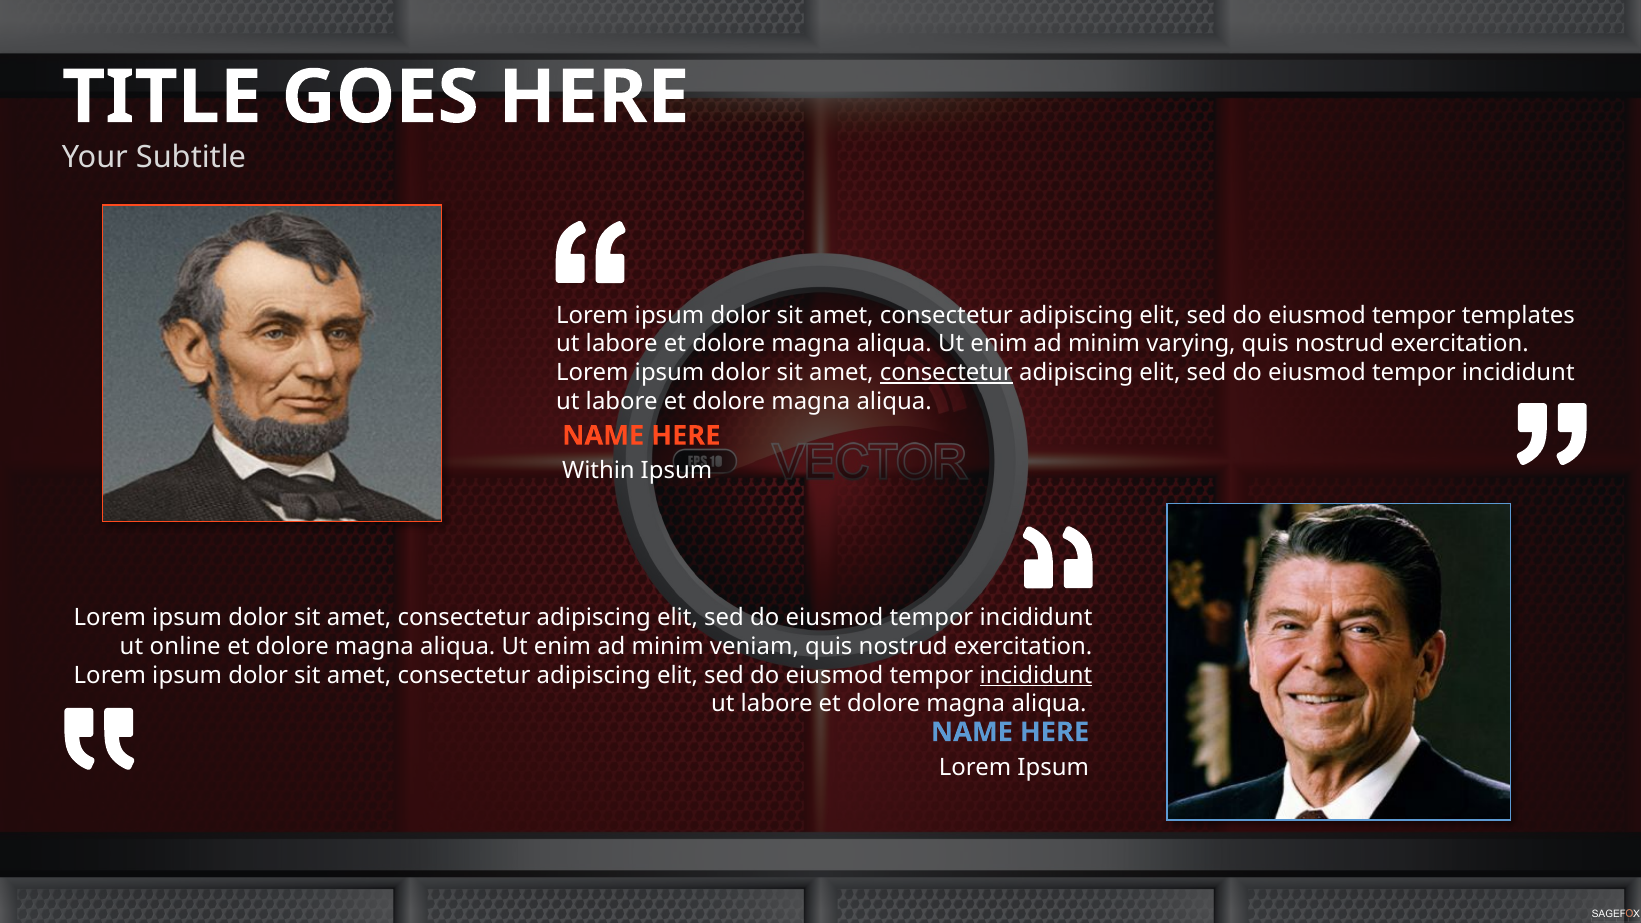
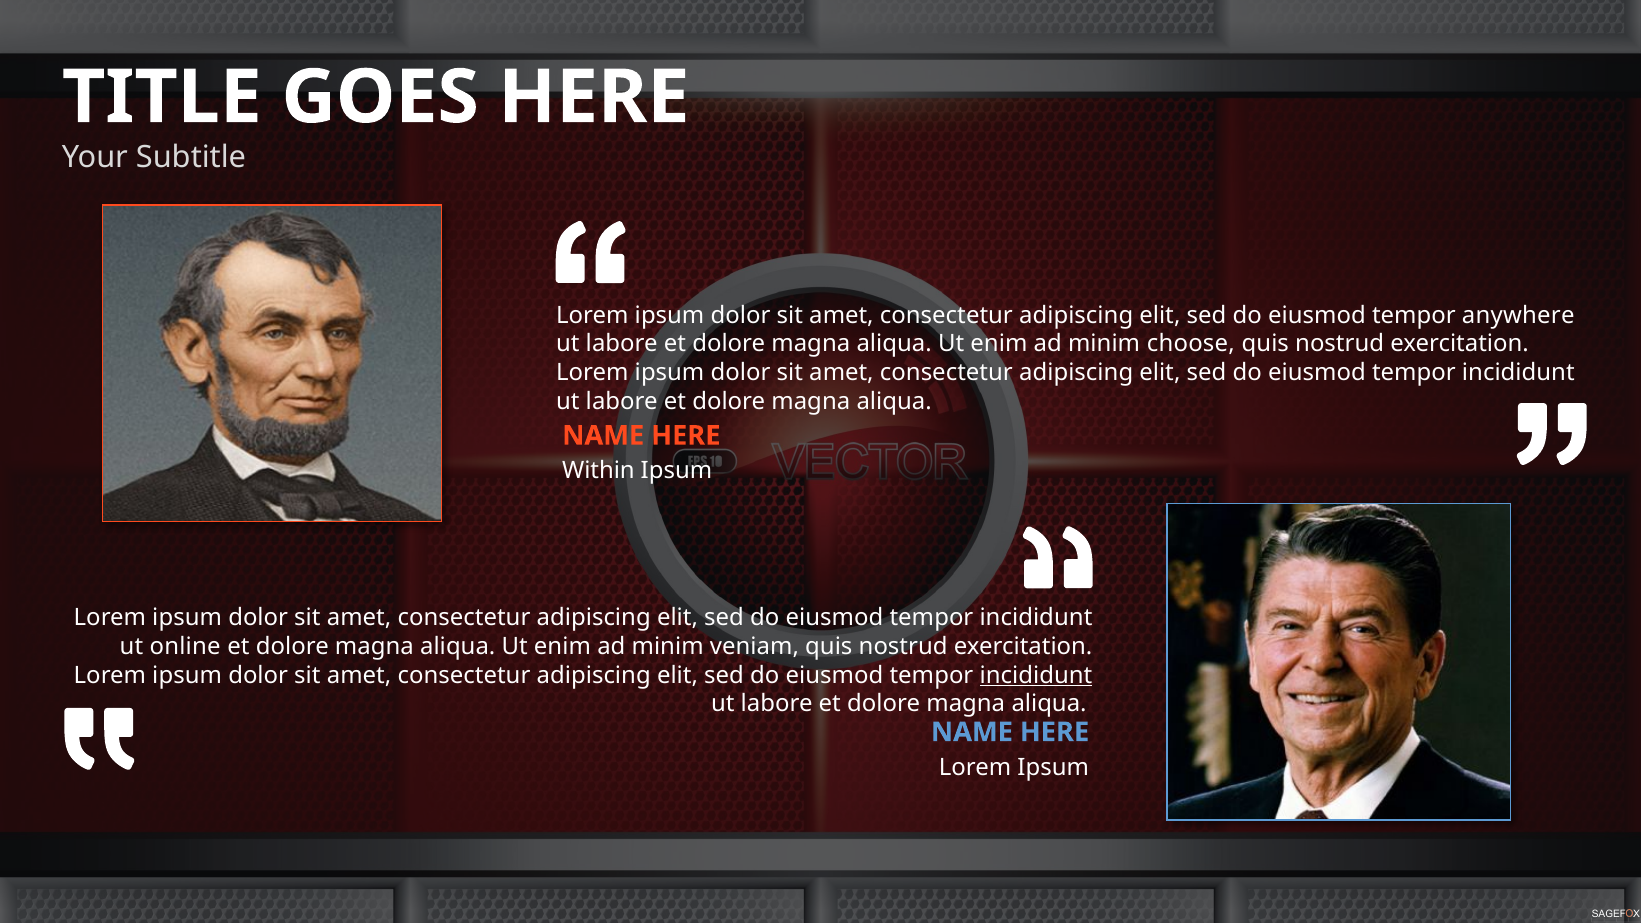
templates: templates -> anywhere (1518, 315)
varying: varying -> choose (1191, 344)
consectetur underline: present -> none (946, 373)
